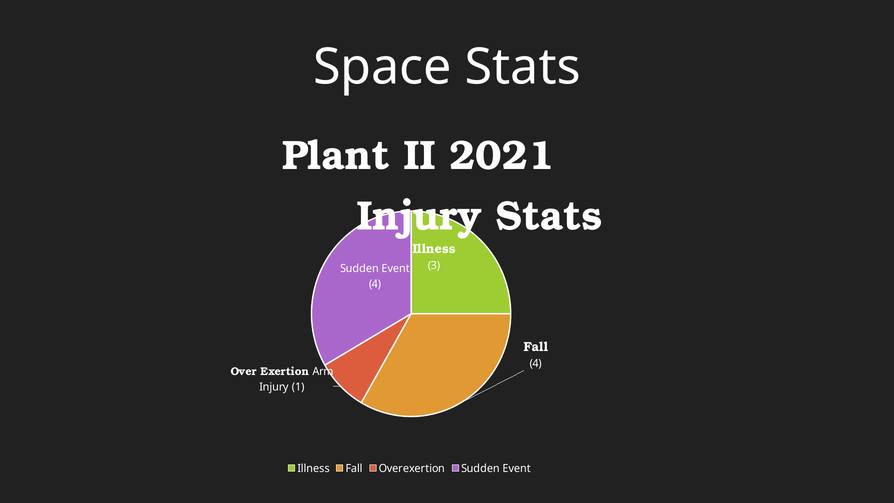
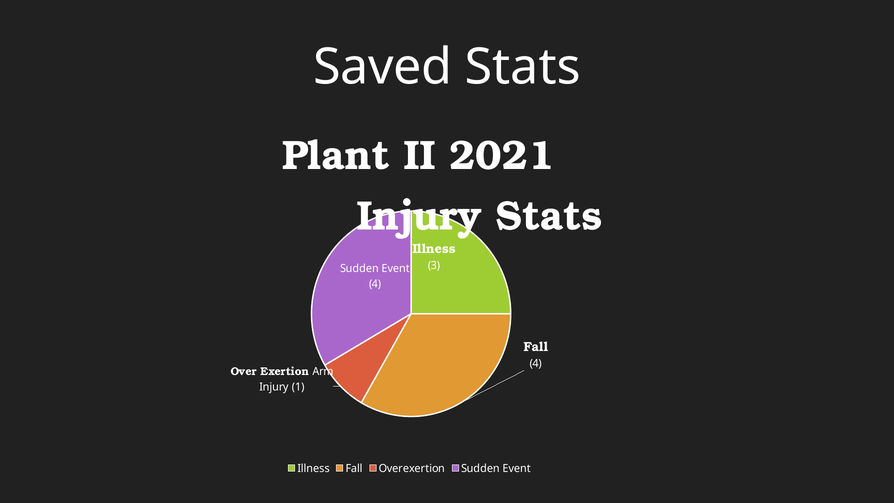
Space: Space -> Saved (383, 67)
